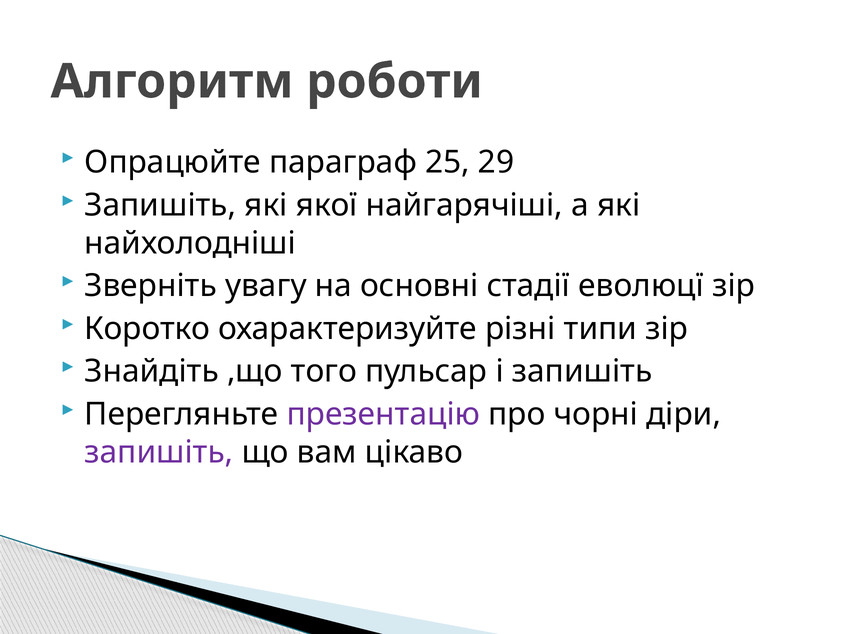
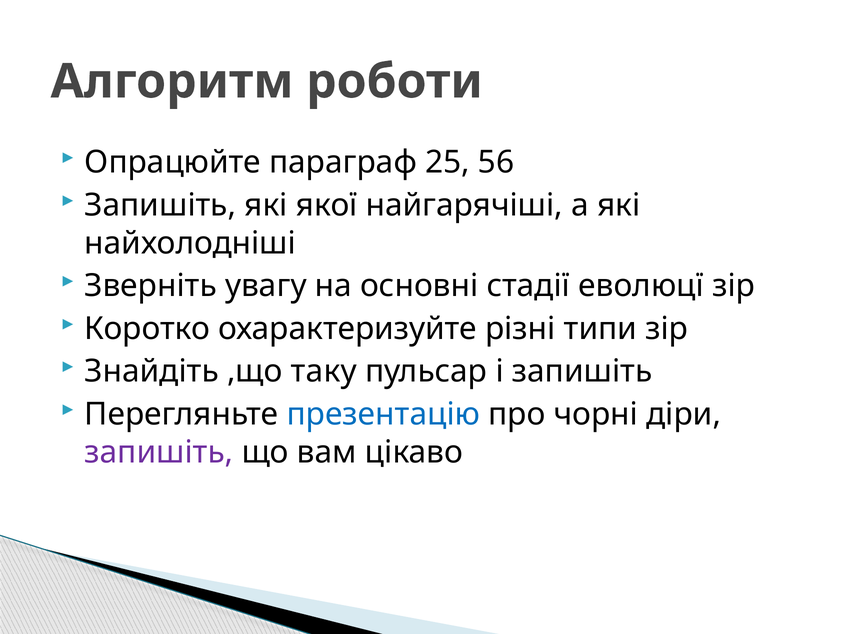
29: 29 -> 56 (496, 162)
того: того -> таку (324, 371)
презентацію colour: purple -> blue (383, 414)
